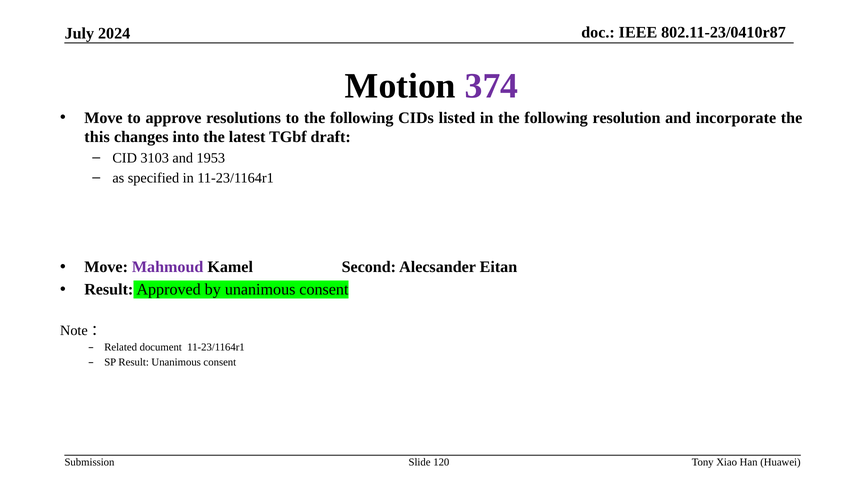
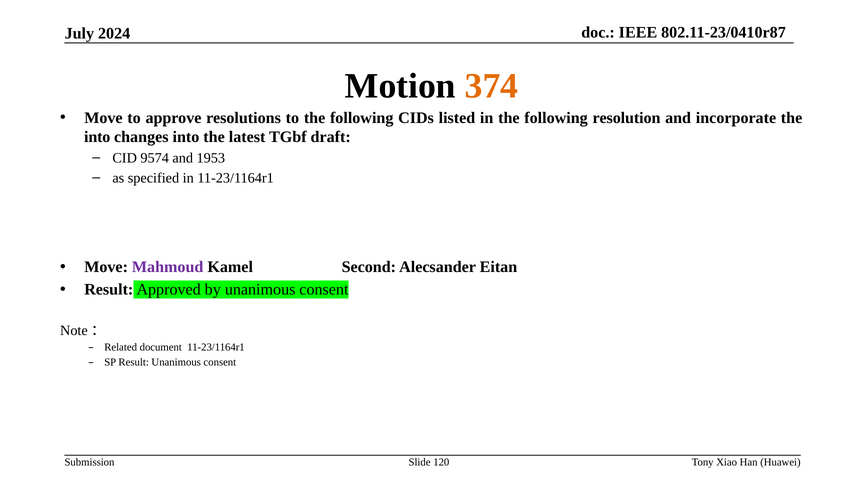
374 colour: purple -> orange (492, 86)
this: this -> into (97, 137)
3103: 3103 -> 9574 (155, 158)
